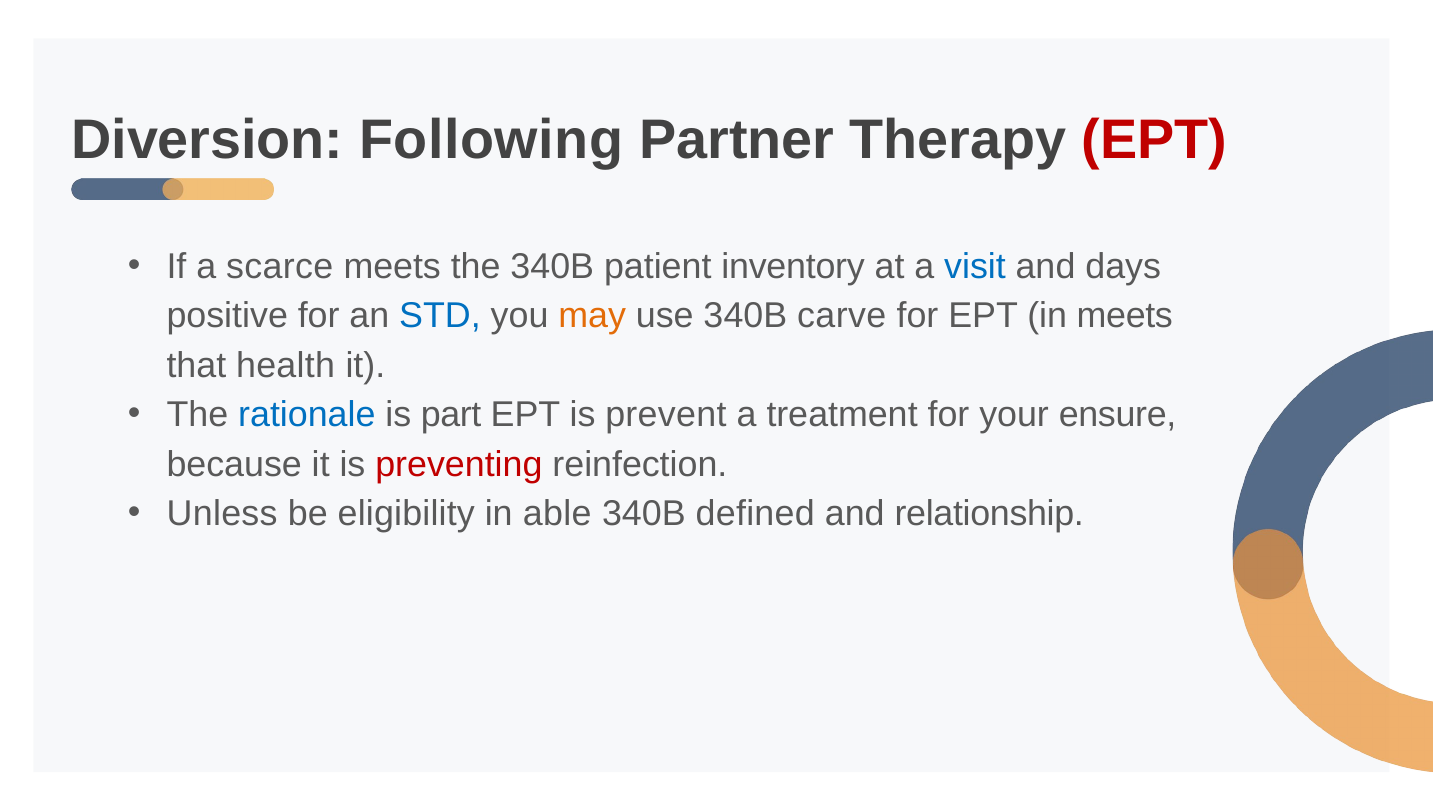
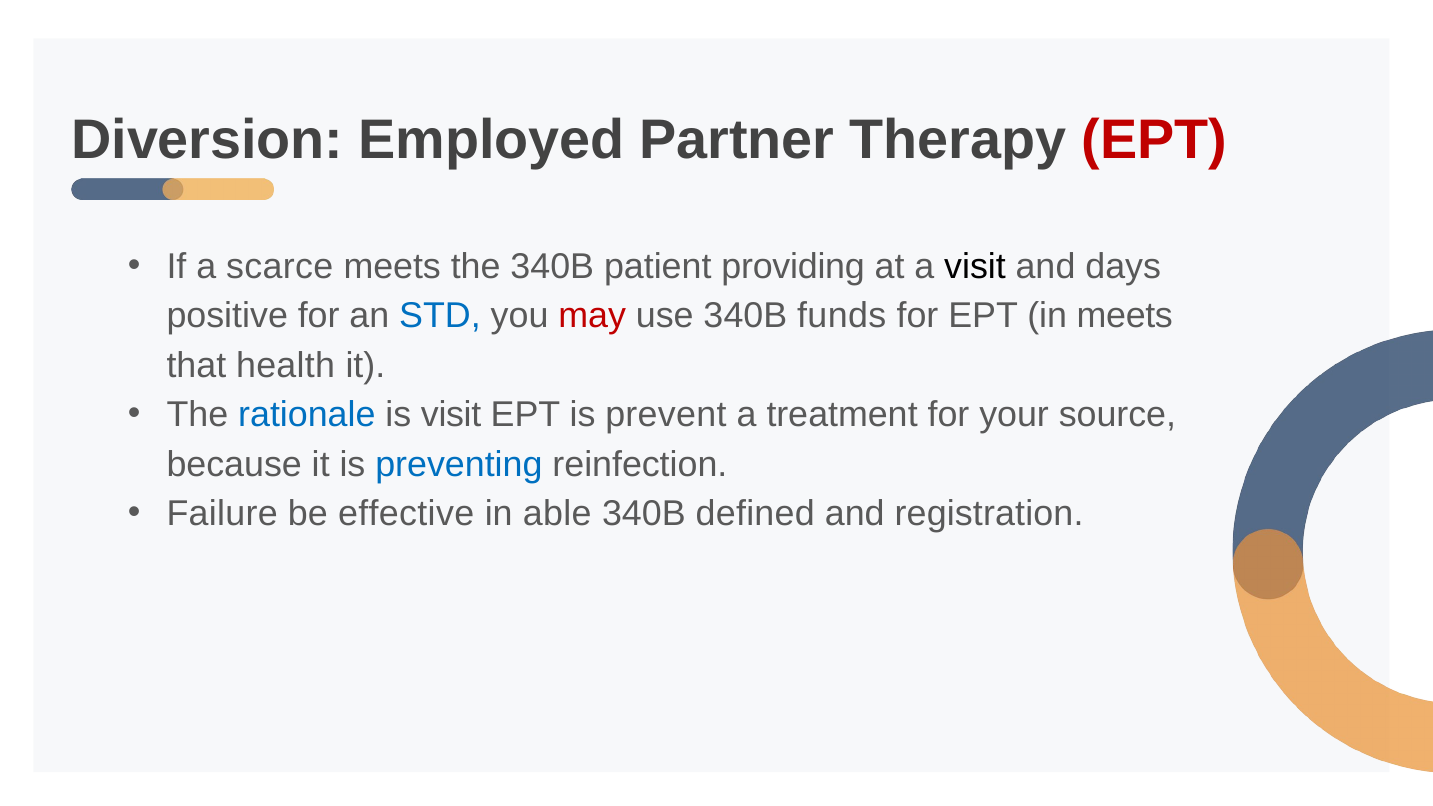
Following: Following -> Employed (492, 141)
inventory: inventory -> providing (793, 267)
visit colour: blue -> black (975, 267)
may colour: orange -> red (592, 316)
carve: carve -> funds (842, 316)
is part: part -> visit (451, 415)
ensure: ensure -> source (1117, 415)
preventing colour: red -> blue (459, 464)
Unless: Unless -> Failure (222, 514)
eligibility: eligibility -> effective (406, 514)
relationship: relationship -> registration (989, 514)
